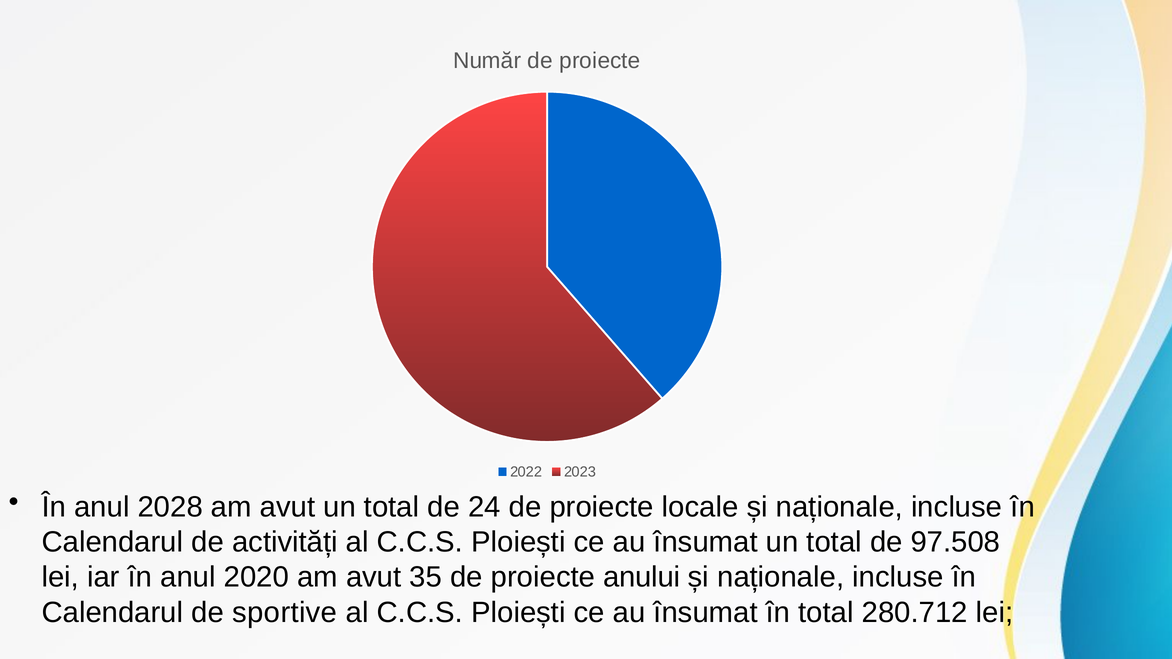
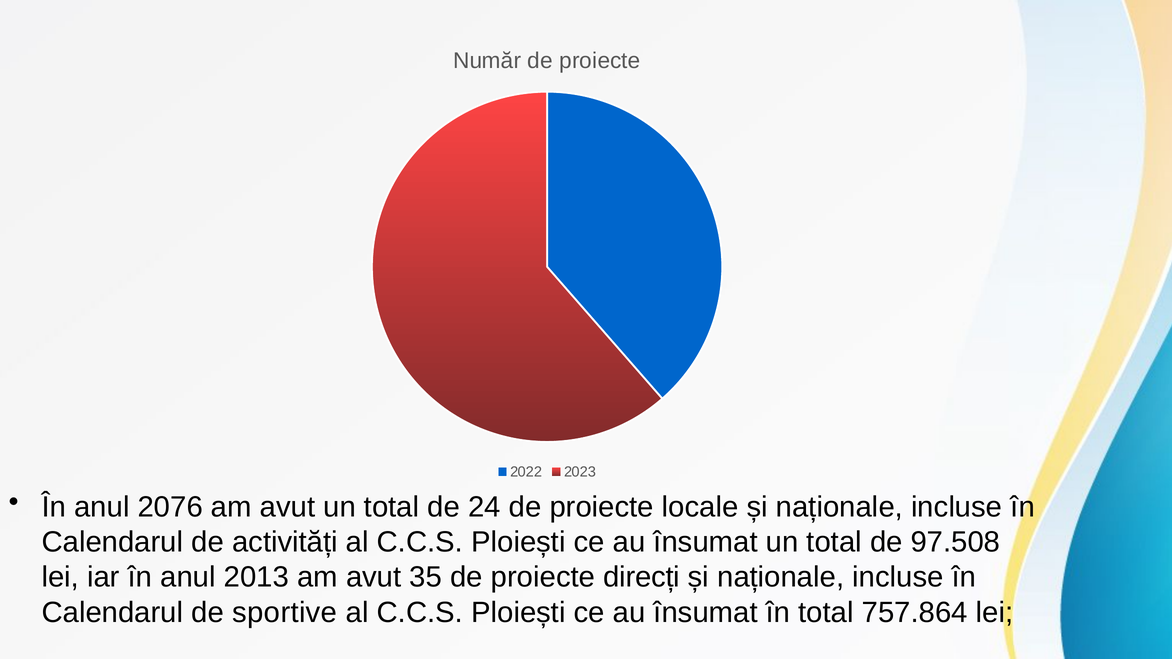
2028: 2028 -> 2076 (170, 507)
2020: 2020 -> 2013 (256, 577)
anului: anului -> direcți (642, 577)
280.712: 280.712 -> 757.864 (915, 613)
